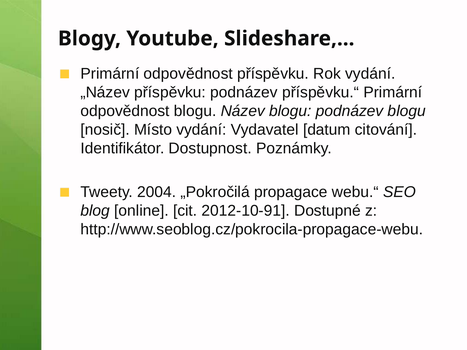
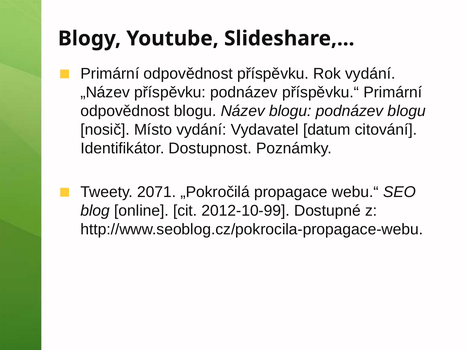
2004: 2004 -> 2071 (157, 192)
2012-10-91: 2012-10-91 -> 2012-10-99 (246, 211)
